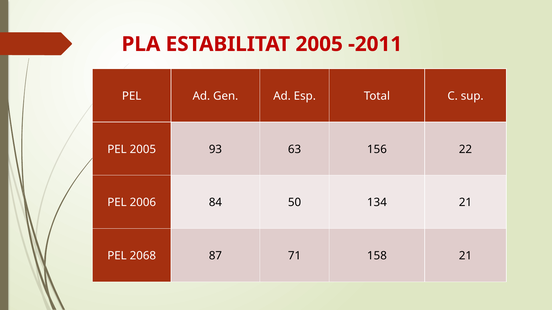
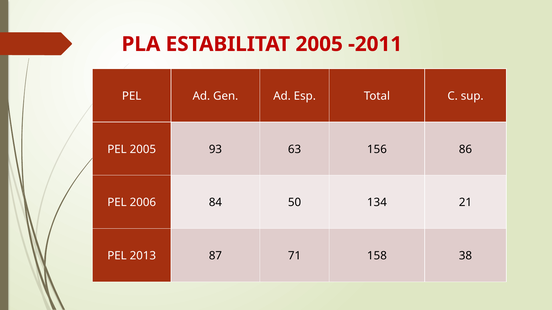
22: 22 -> 86 (465, 149)
2068: 2068 -> 2013 (143, 256)
158 21: 21 -> 38 (465, 256)
